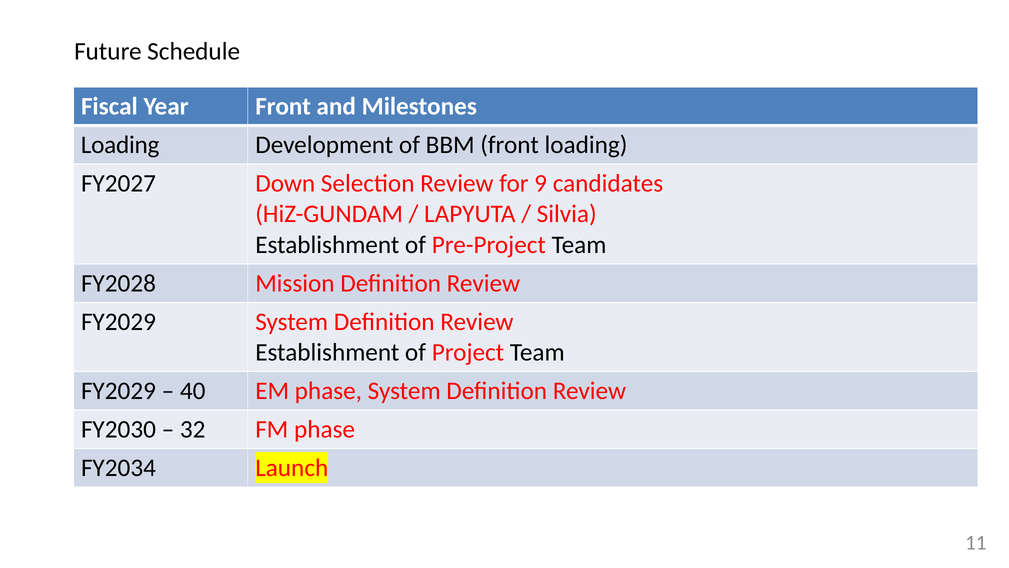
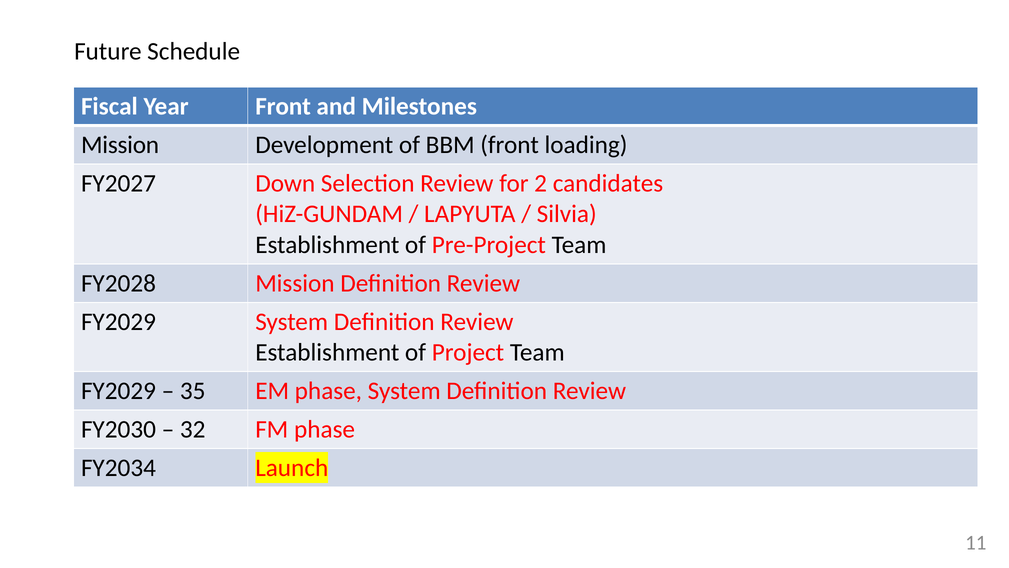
Loading: Loading -> Mission (120, 145)
9: 9 -> 2 (541, 183)
40: 40 -> 35 (193, 391)
